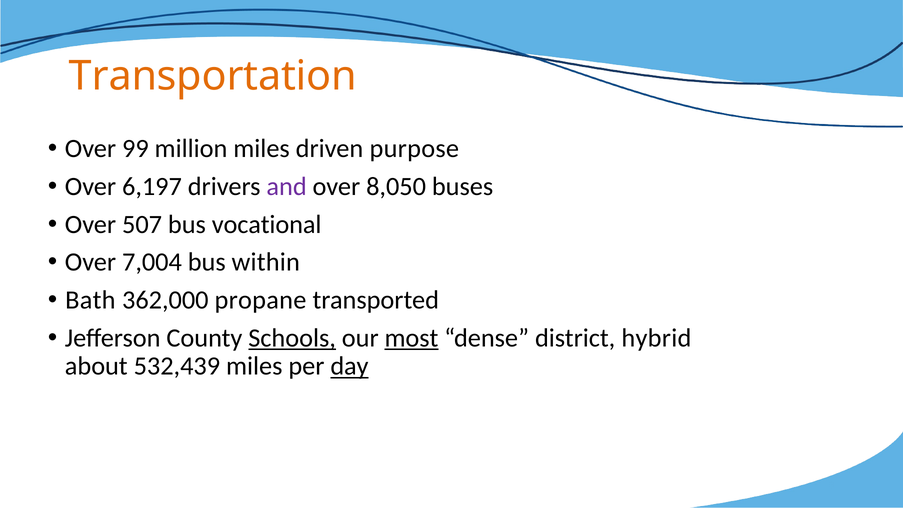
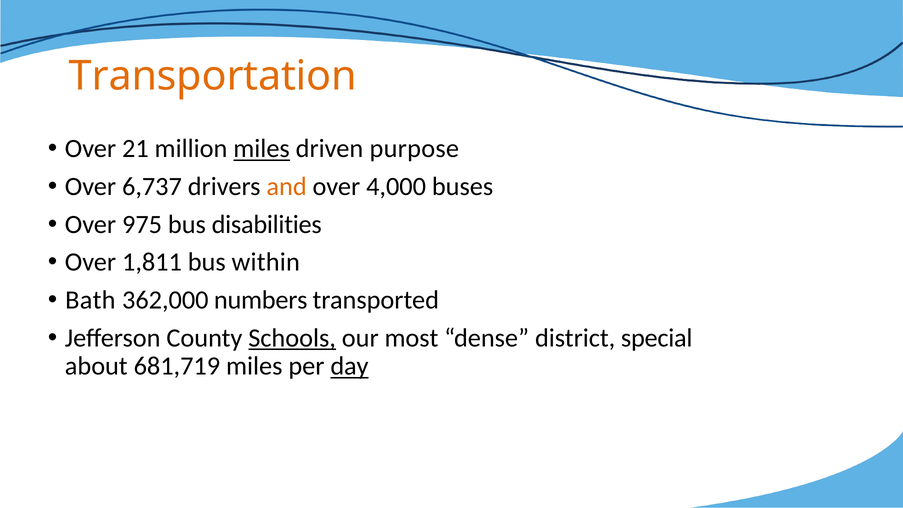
99: 99 -> 21 (135, 149)
miles underline: none -> present (262, 149)
6,197: 6,197 -> 6,737 (152, 187)
and colour: purple -> orange (287, 187)
8,050: 8,050 -> 4,000 (396, 187)
507: 507 -> 975 (142, 224)
vocational: vocational -> disabilities (267, 224)
7,004: 7,004 -> 1,811 (152, 262)
propane: propane -> numbers (261, 300)
most underline: present -> none (411, 338)
hybrid: hybrid -> special (657, 338)
532,439: 532,439 -> 681,719 (177, 366)
